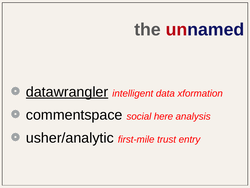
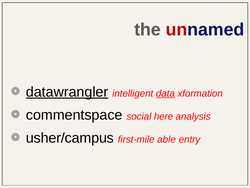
data underline: none -> present (165, 93)
usher/analytic: usher/analytic -> usher/campus (70, 138)
trust: trust -> able (167, 139)
